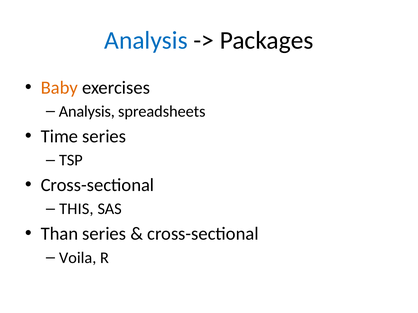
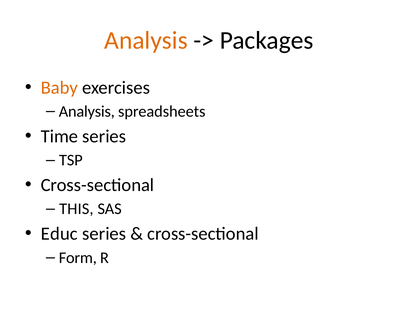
Analysis colour: blue -> orange (146, 40)
Than: Than -> Educ (59, 234)
Voila: Voila -> Form (78, 258)
